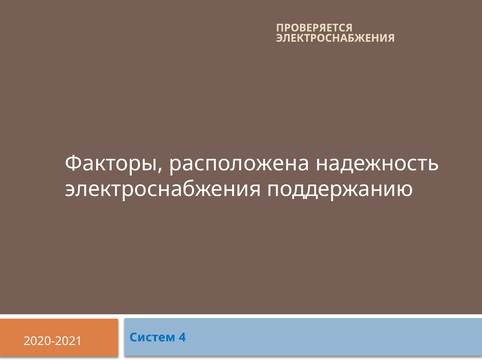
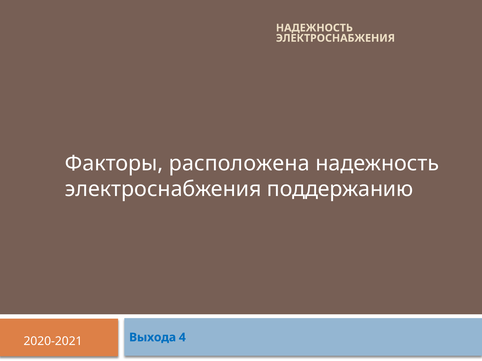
ПРОВЕРЯЕТСЯ: ПРОВЕРЯЕТСЯ -> НАДЕЖНОСТЬ (314, 28)
Систем: Систем -> Выхода (153, 338)
